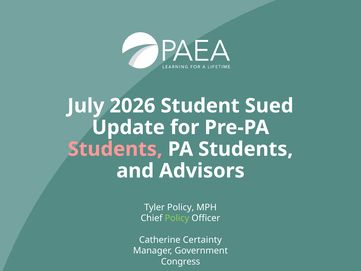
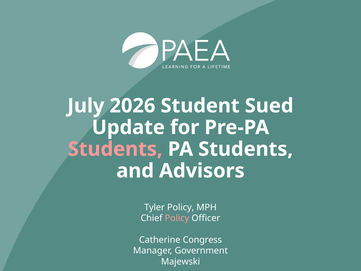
Policy colour: light green -> pink (177, 218)
Certainty: Certainty -> Congress (202, 240)
Congress: Congress -> Majewski (181, 261)
